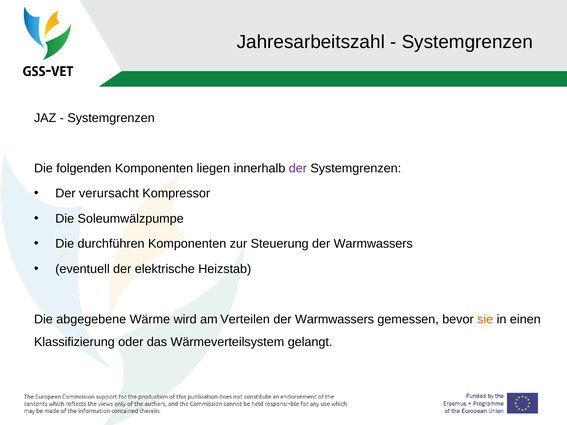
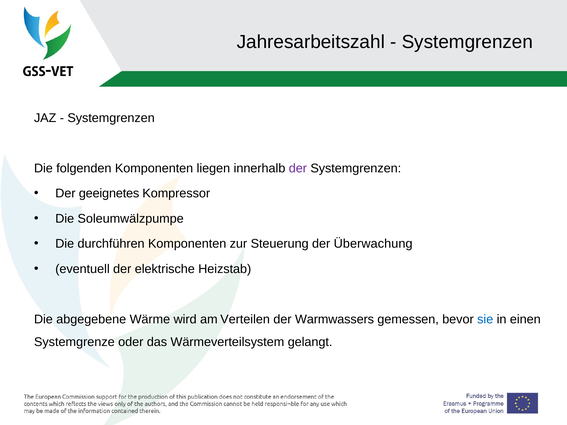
verursacht: verursacht -> geeignetes (109, 194)
Steuerung der Warmwassers: Warmwassers -> Überwachung (373, 244)
sie colour: orange -> blue (485, 319)
Klassifizierung: Klassifizierung -> Systemgrenze (74, 342)
